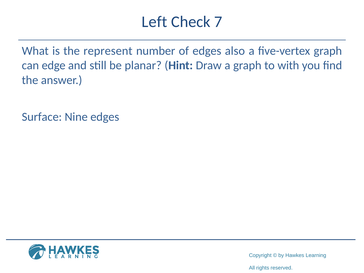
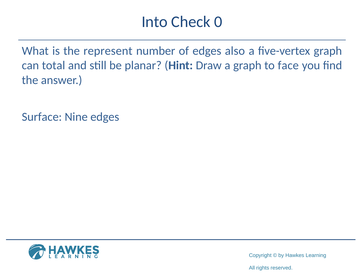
Left: Left -> Into (155, 22)
7: 7 -> 0 (218, 22)
edge: edge -> total (54, 65)
with: with -> face (288, 65)
